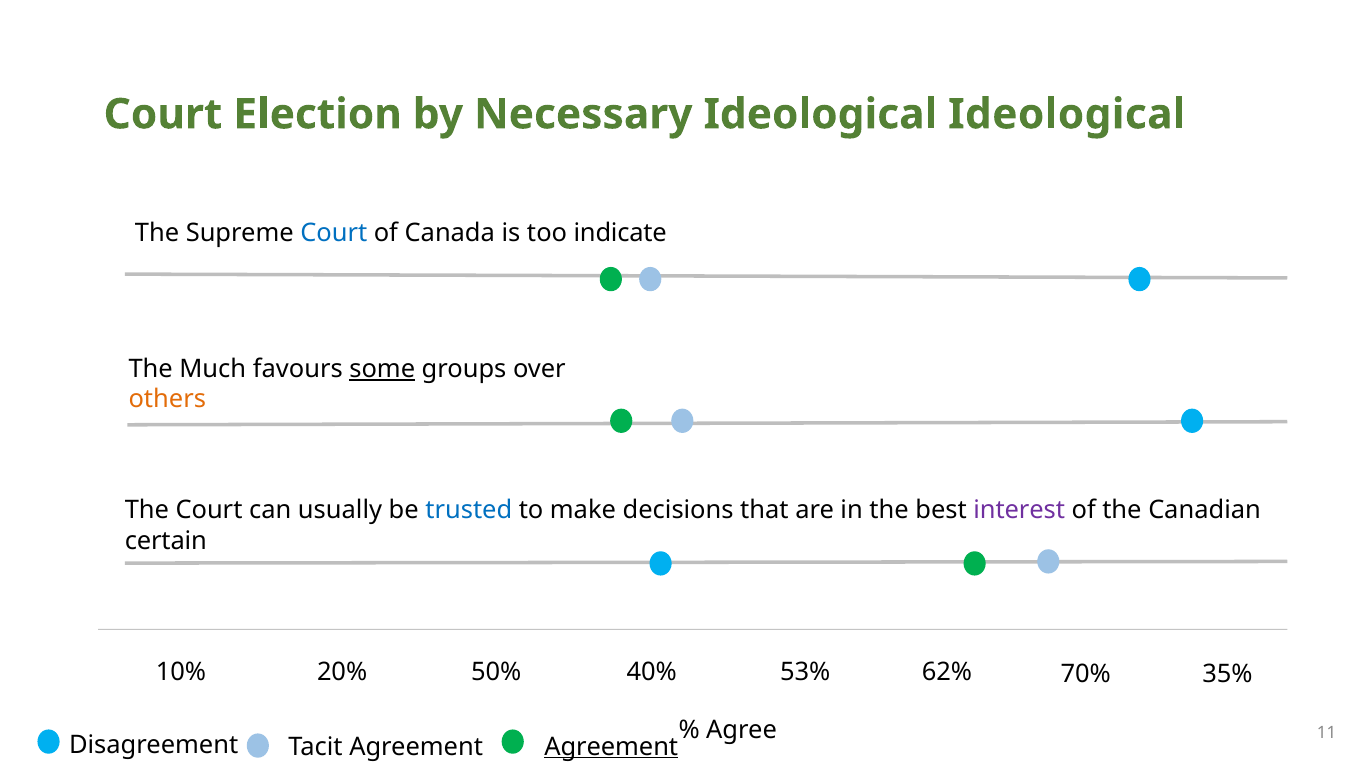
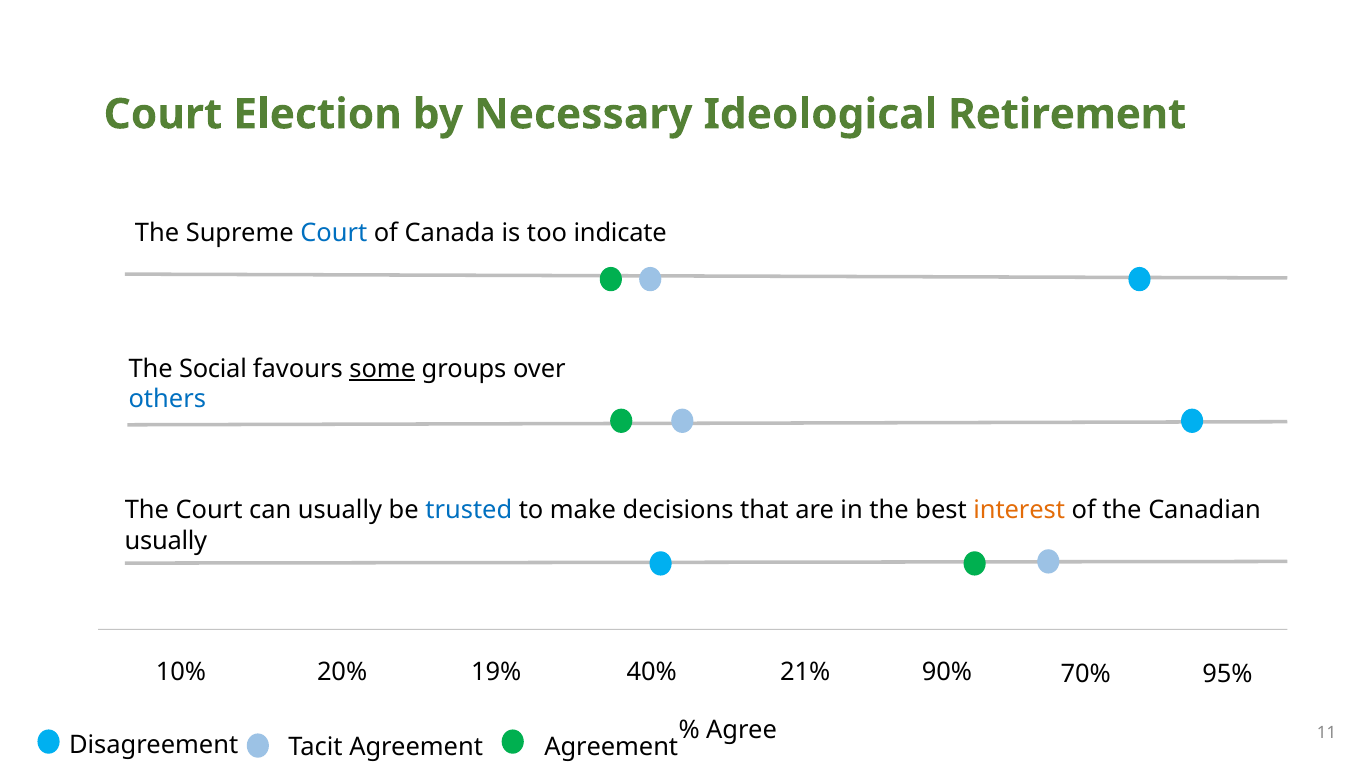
Ideological Ideological: Ideological -> Retirement (1067, 114)
Much: Much -> Social (213, 369)
others colour: orange -> blue (167, 399)
interest colour: purple -> orange (1019, 510)
certain: certain -> usually (166, 540)
50%: 50% -> 19% (496, 672)
53%: 53% -> 21% (805, 672)
62%: 62% -> 90% (947, 672)
35%: 35% -> 95% (1227, 674)
Agreement underline: present -> none (611, 746)
